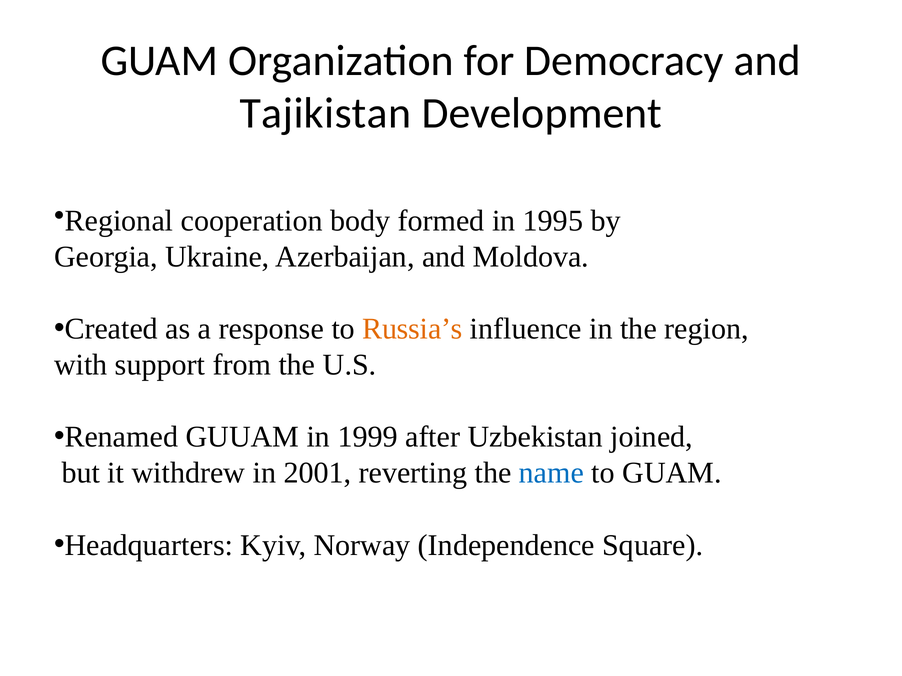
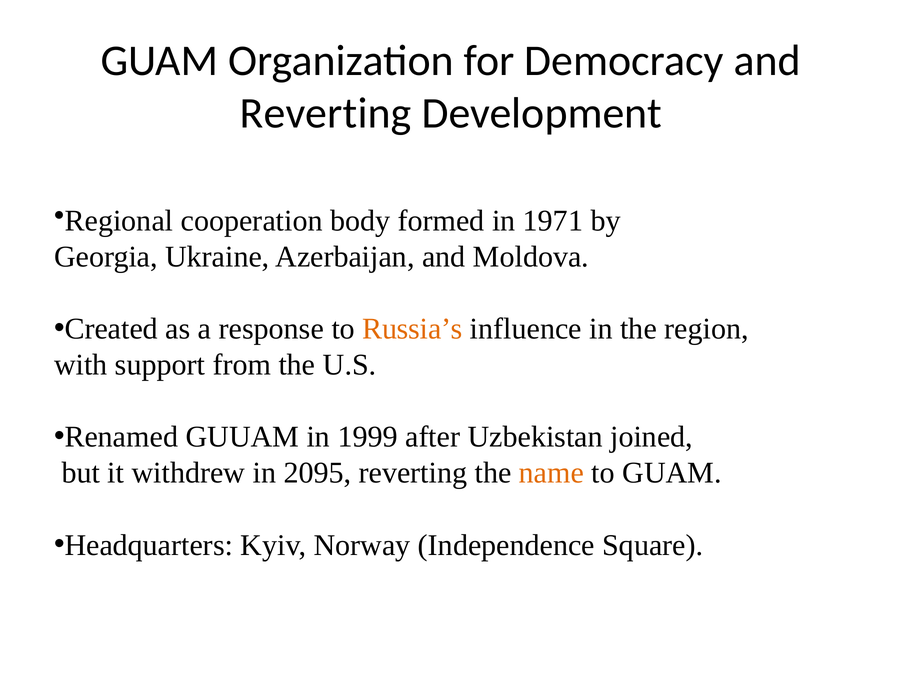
Tajikistan: Tajikistan -> Reverting (326, 114)
1995: 1995 -> 1971 (553, 221)
2001: 2001 -> 2095 (317, 473)
name colour: blue -> orange (551, 473)
